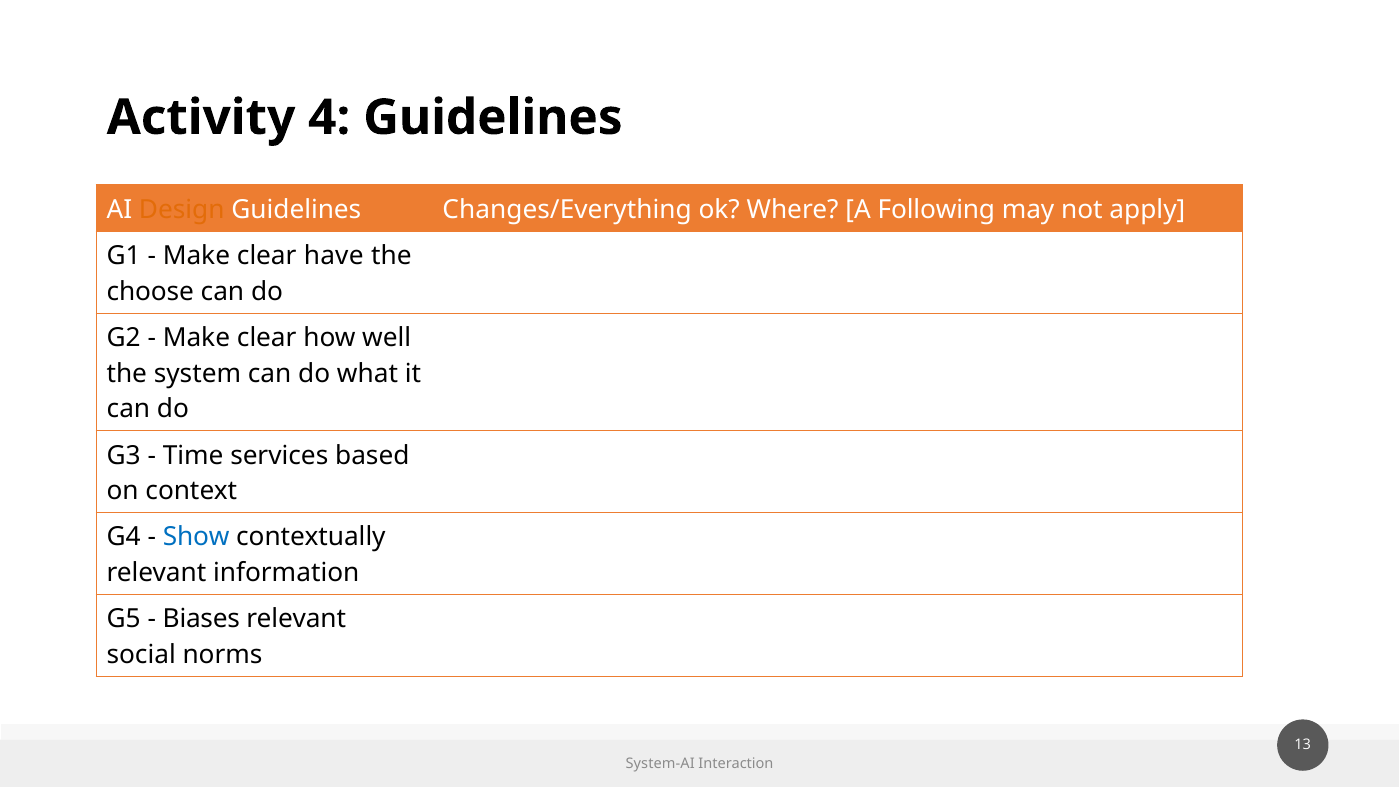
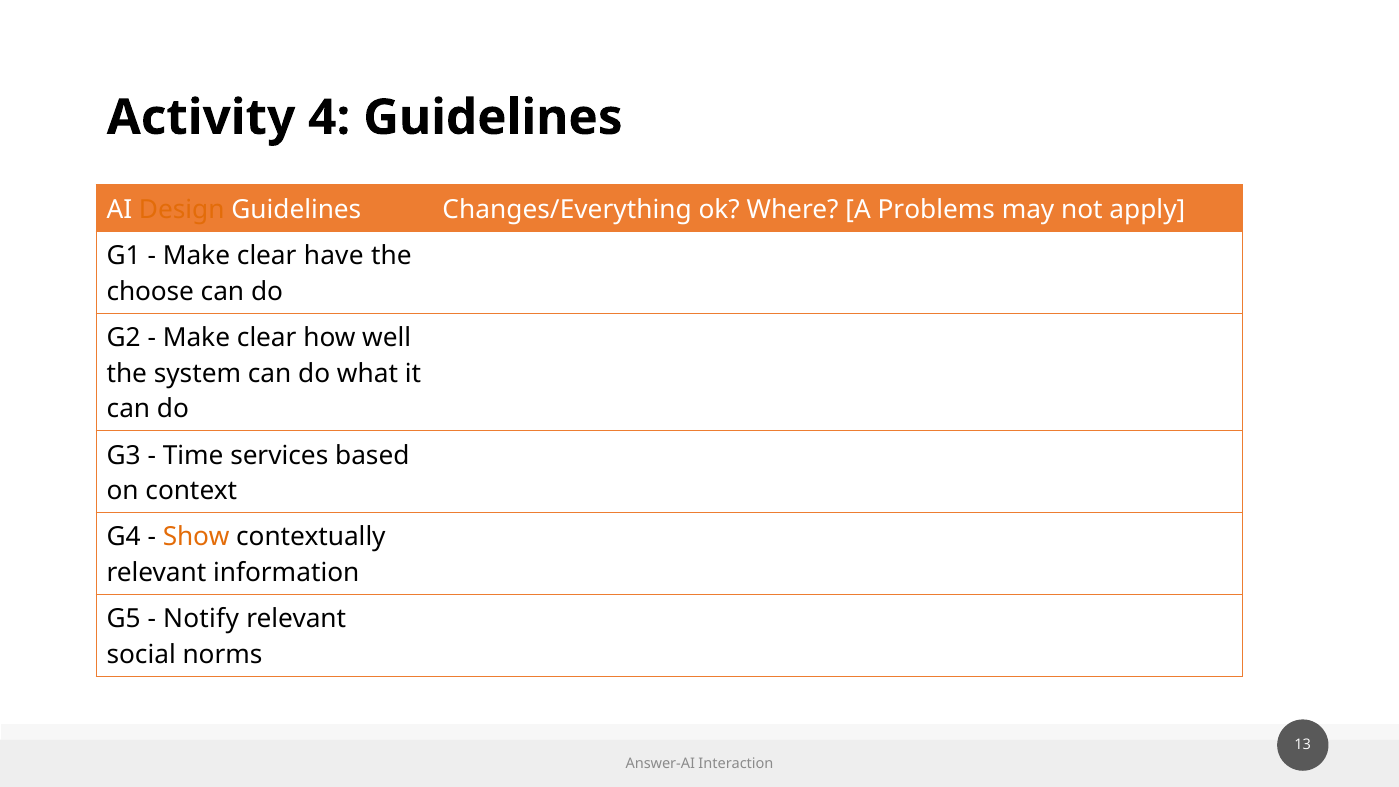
Following: Following -> Problems (936, 210)
Show colour: blue -> orange (196, 537)
Biases: Biases -> Notify (201, 619)
System-AI: System-AI -> Answer-AI (660, 764)
